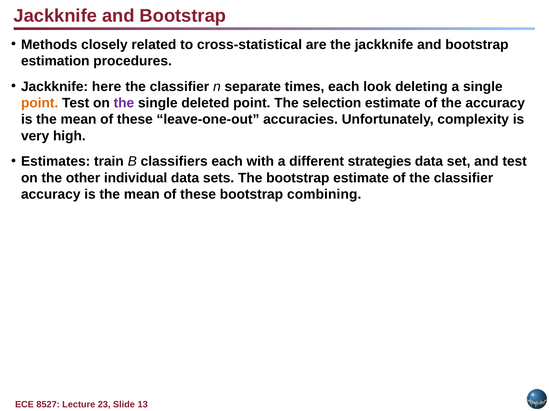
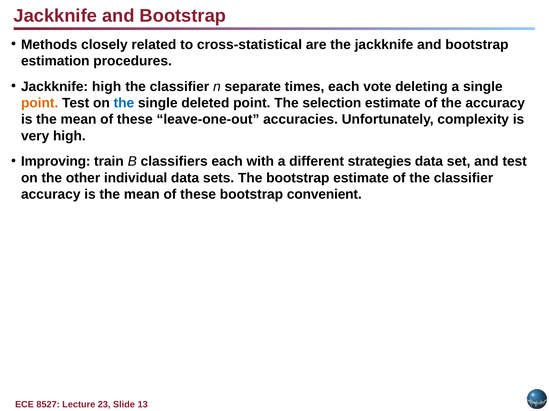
Jackknife here: here -> high (107, 87)
look: look -> vote (377, 87)
the colour: purple -> blue (124, 103)
Estimates: Estimates -> Improving (56, 162)
combining: combining -> convenient (324, 195)
